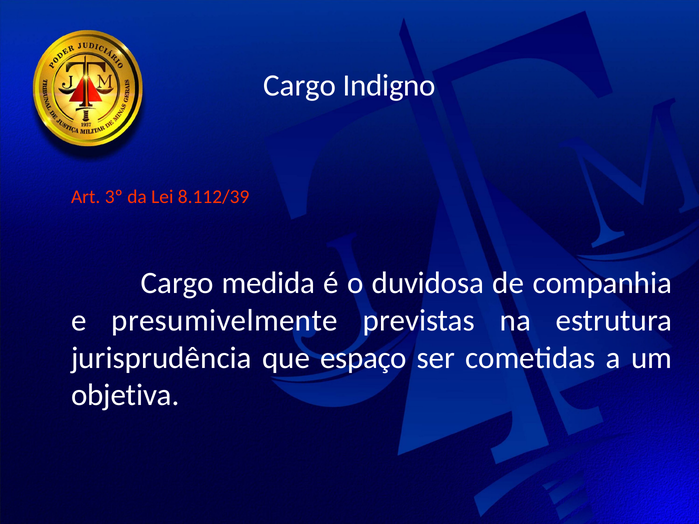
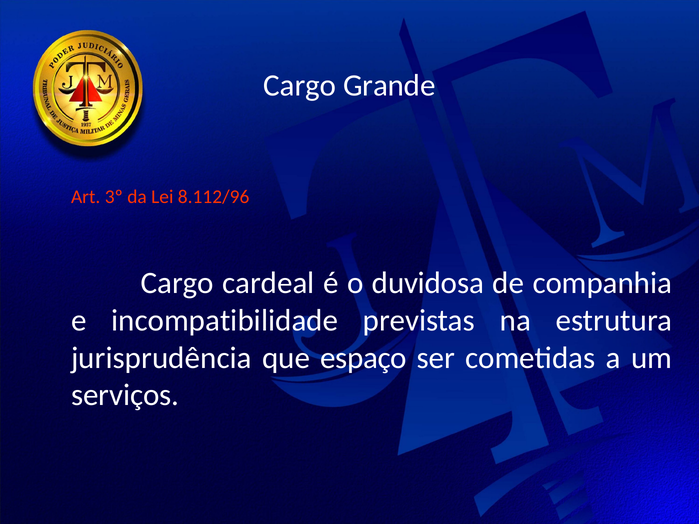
Indigno: Indigno -> Grande (389, 85)
8.112/39: 8.112/39 -> 8.112/96 (214, 197)
medida: medida -> cardeal (268, 283)
presumivelmente: presumivelmente -> incompatibilidade (225, 321)
objetiva: objetiva -> serviços (125, 395)
